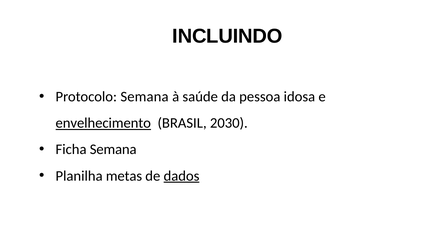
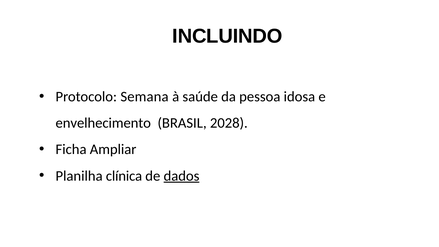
envelhecimento underline: present -> none (103, 123)
2030: 2030 -> 2028 (229, 123)
Ficha Semana: Semana -> Ampliar (113, 149)
metas: metas -> clínica (124, 176)
